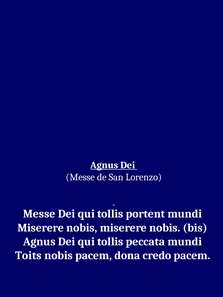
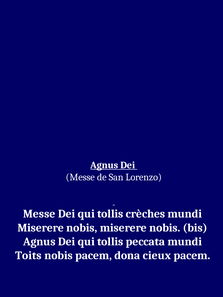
portent: portent -> crèches (145, 214)
credo: credo -> cieux (157, 256)
